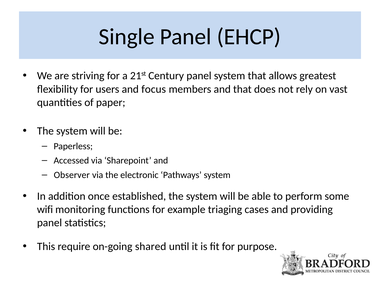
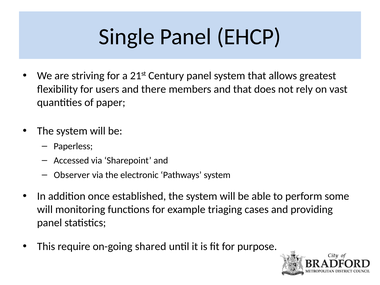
focus: focus -> there (154, 89)
wifi: wifi -> will (45, 210)
